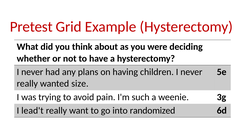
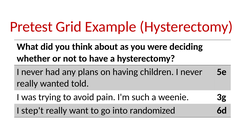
size: size -> told (80, 84)
lead't: lead't -> step't (32, 110)
